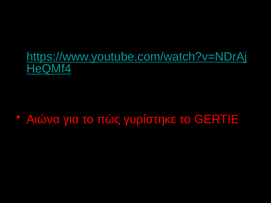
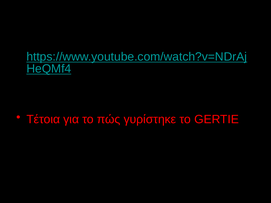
Αιώνα: Αιώνα -> Τέτοια (43, 120)
